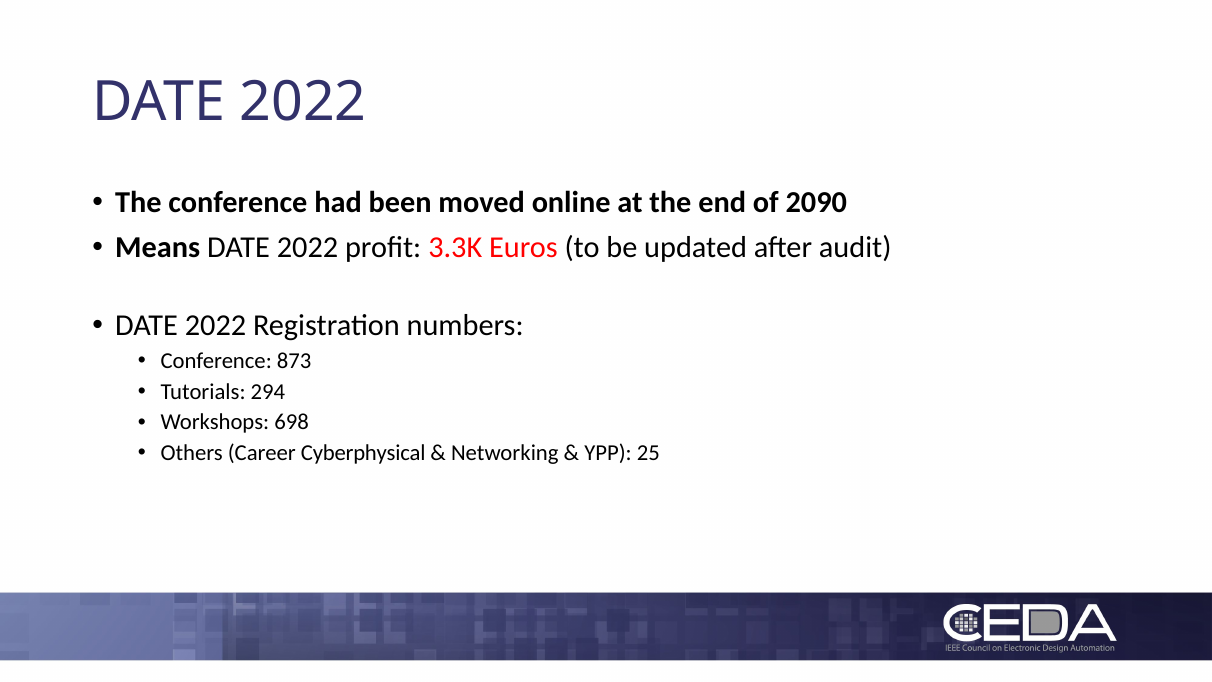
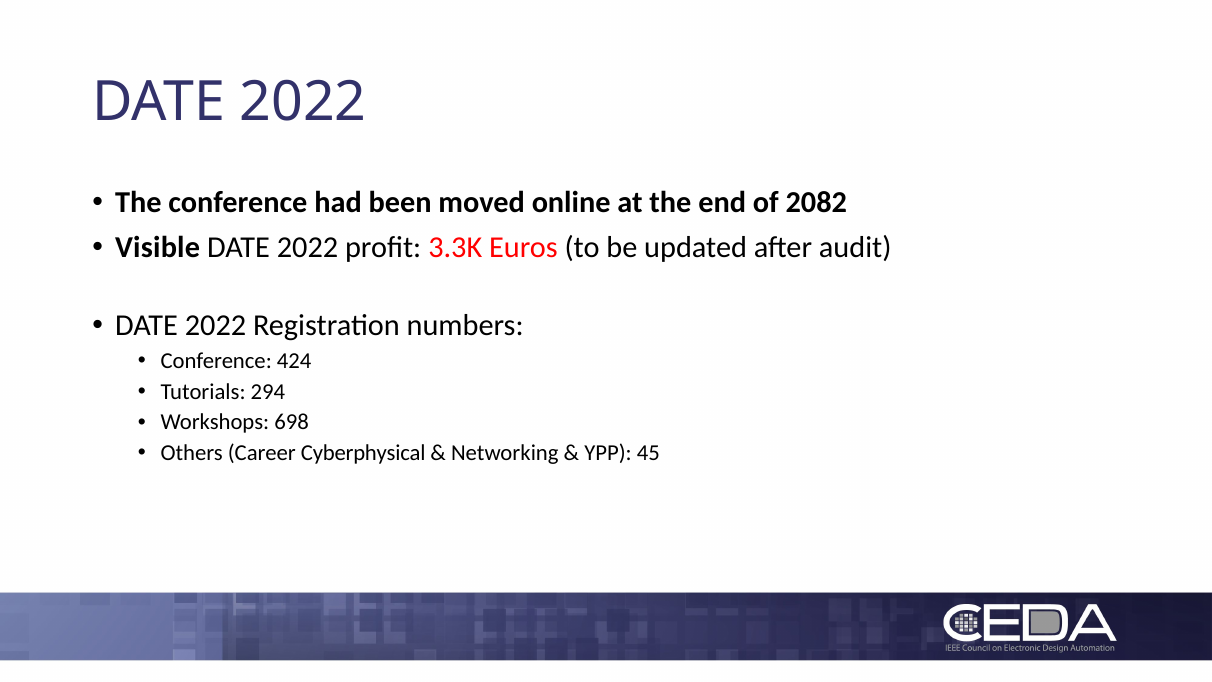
2090: 2090 -> 2082 (816, 202)
Means: Means -> Visible (158, 248)
873: 873 -> 424 (294, 361)
25: 25 -> 45 (648, 453)
